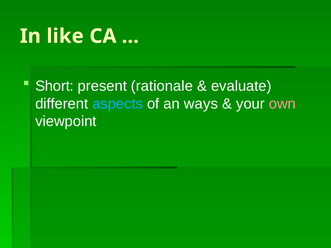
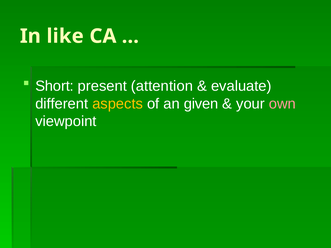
rationale: rationale -> attention (162, 86)
aspects colour: light blue -> yellow (118, 104)
ways: ways -> given (201, 104)
